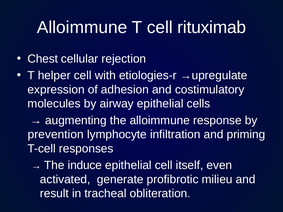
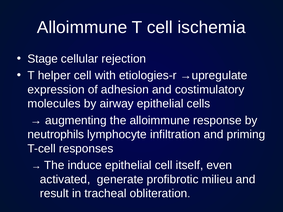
rituximab: rituximab -> ischemia (212, 27)
Chest: Chest -> Stage (43, 59)
prevention: prevention -> neutrophils (56, 135)
